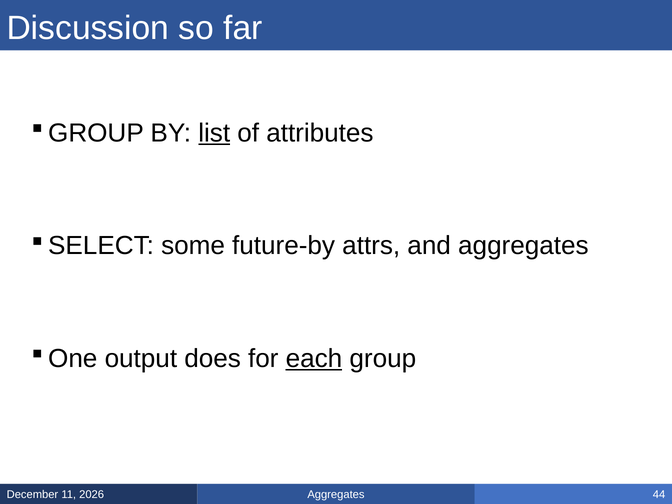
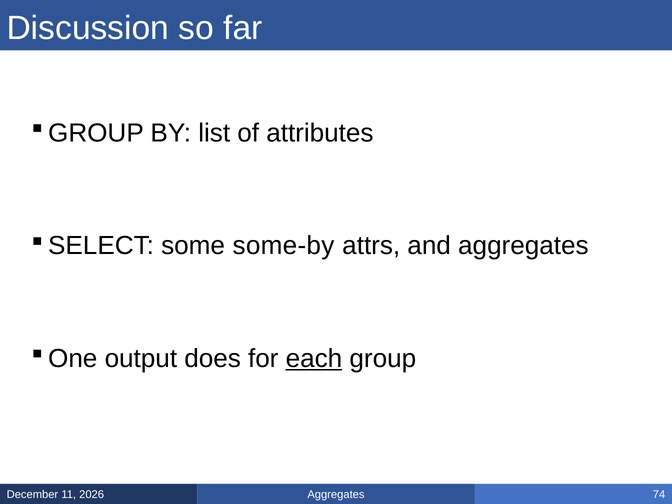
list underline: present -> none (214, 133)
future-by: future-by -> some-by (283, 246)
44: 44 -> 74 (659, 494)
